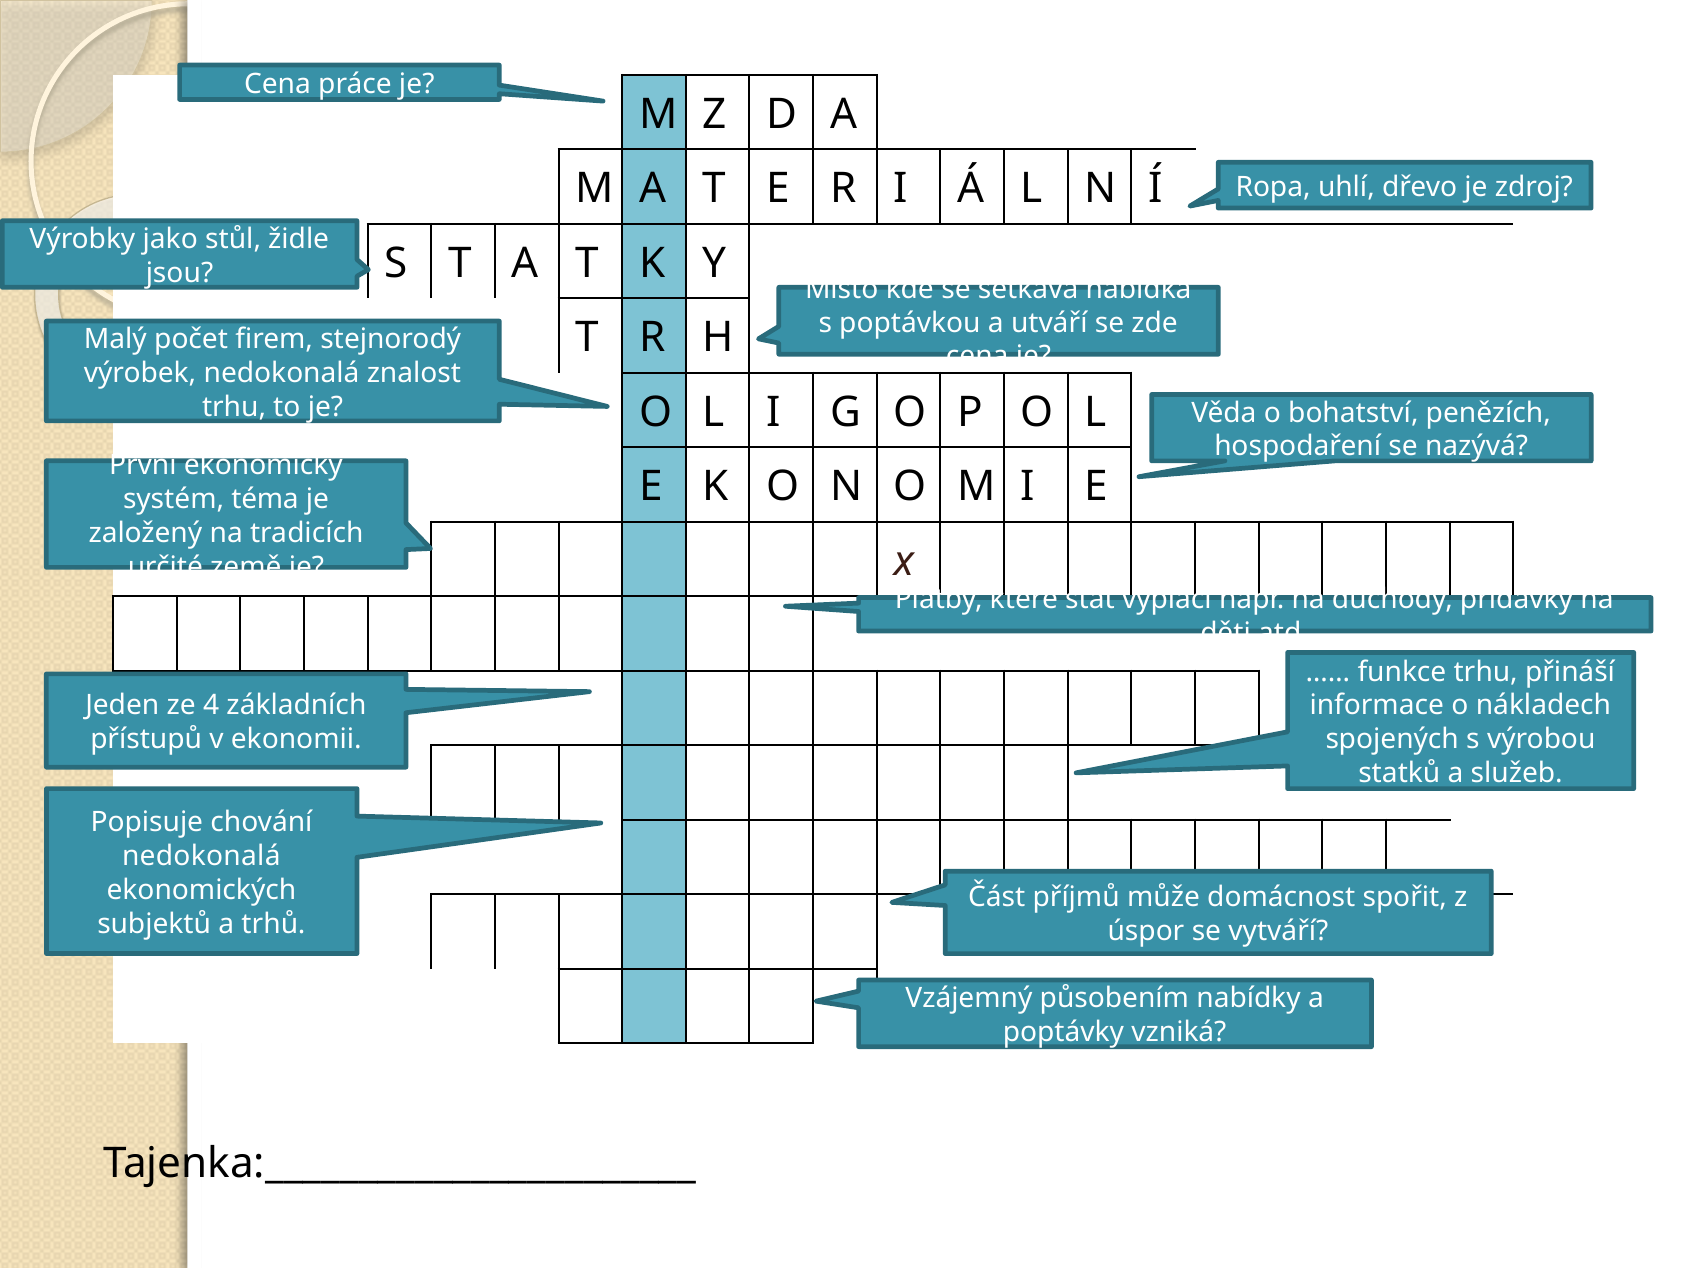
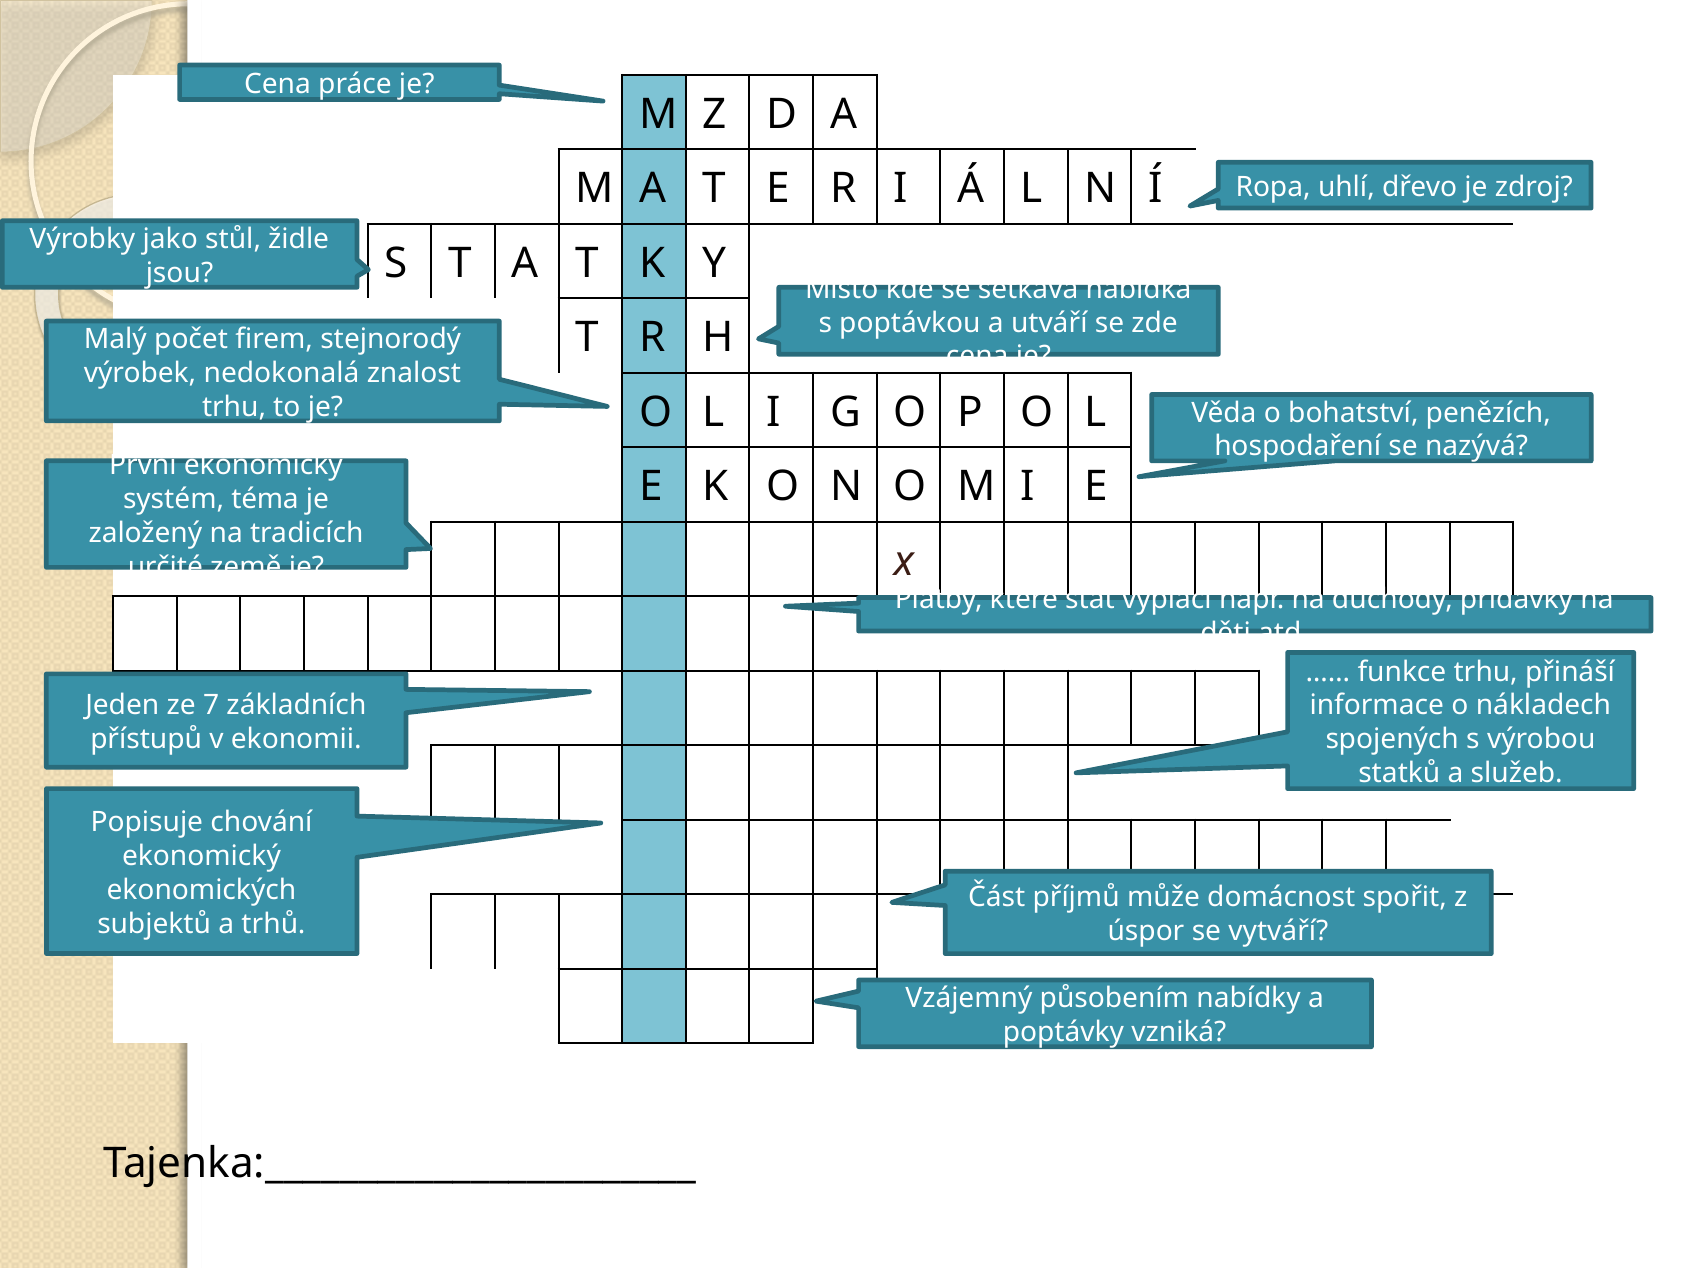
4: 4 -> 7 (211, 706)
nedokonalá: nedokonalá -> ekonomický (201, 856)
